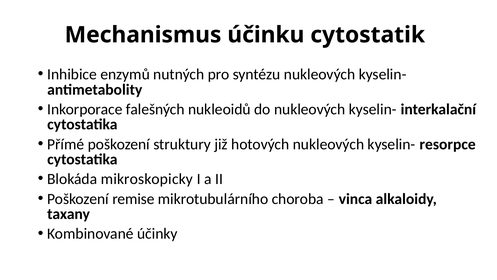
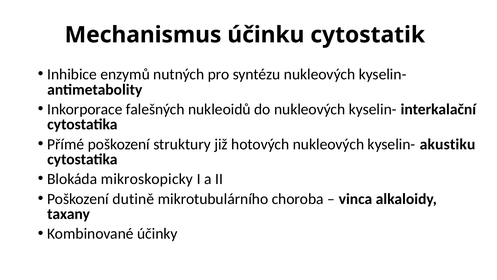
resorpce: resorpce -> akustiku (448, 144)
remise: remise -> dutině (133, 199)
